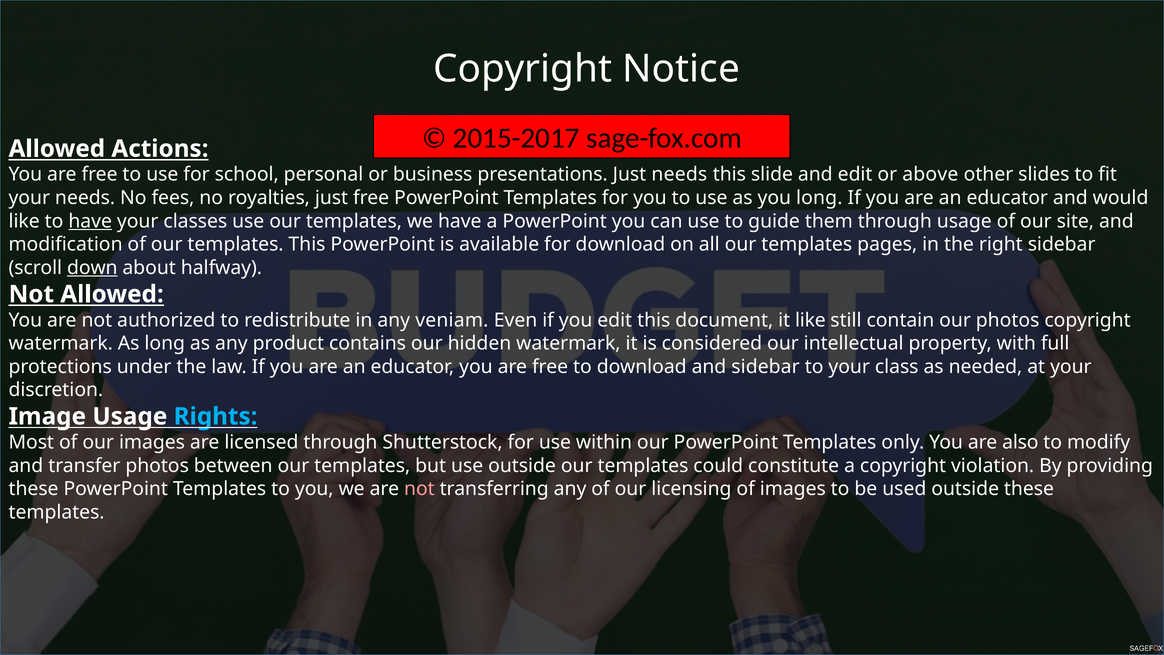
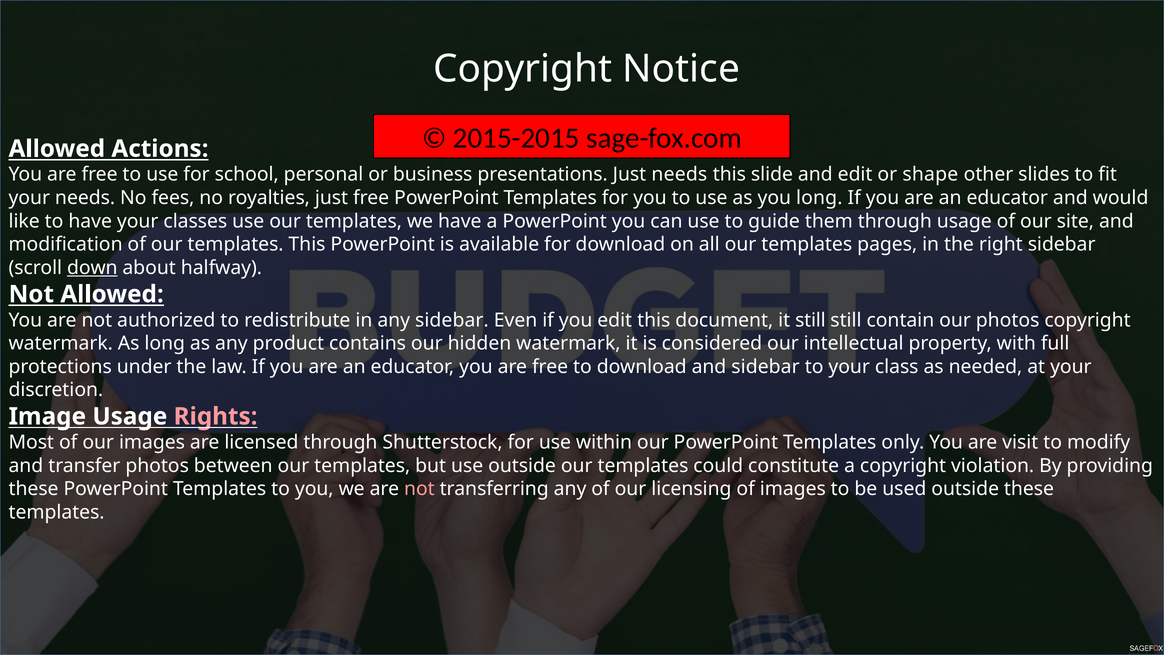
2015-2017: 2015-2017 -> 2015-2015 (516, 138)
above: above -> shape (930, 175)
have underline: present -> none (90, 221)
any veniam: veniam -> sidebar (452, 320)
it like: like -> still (810, 320)
Rights colour: light blue -> pink (216, 416)
also: also -> visit (1020, 442)
